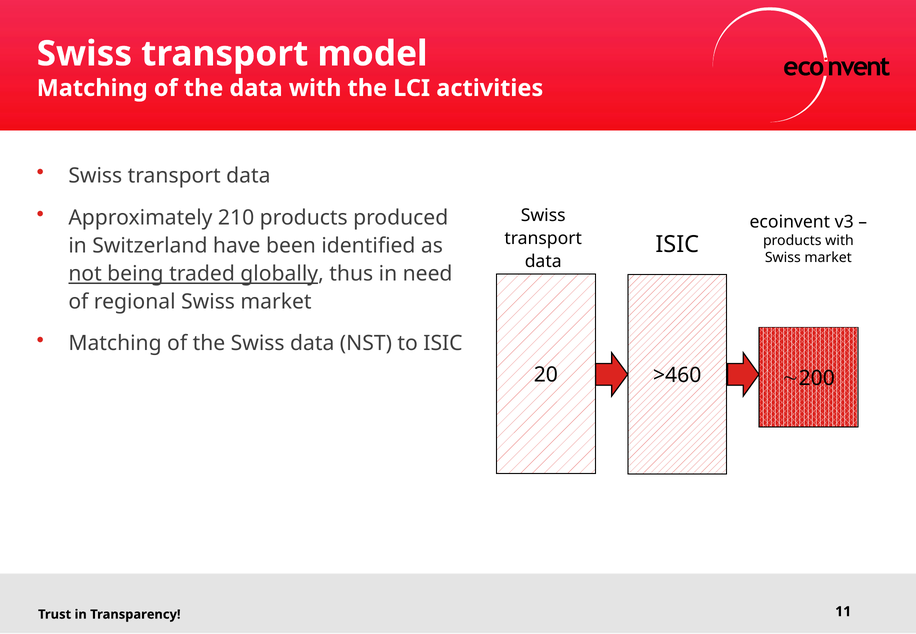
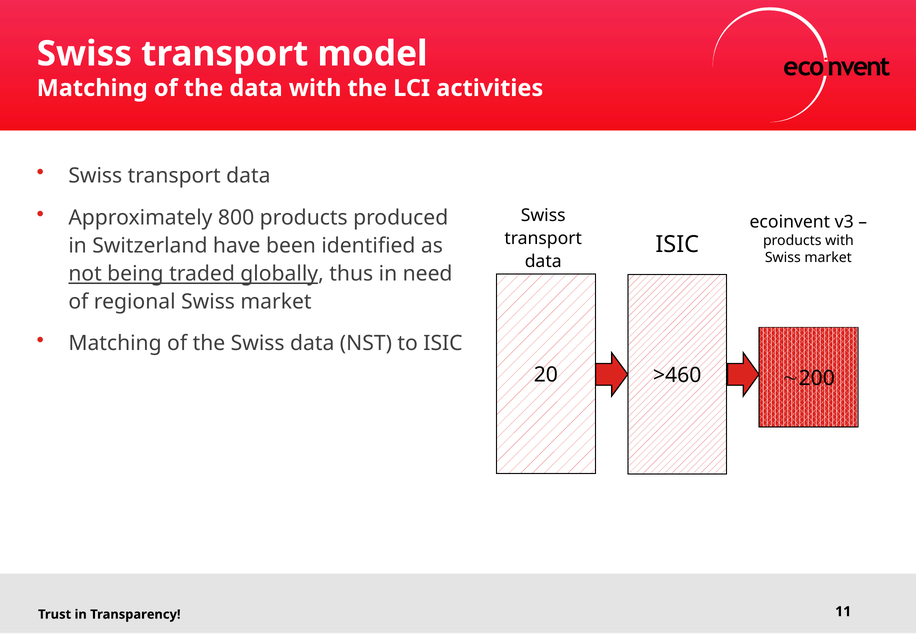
210: 210 -> 800 (236, 218)
